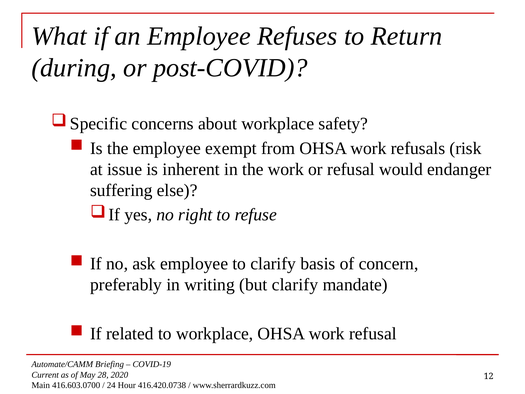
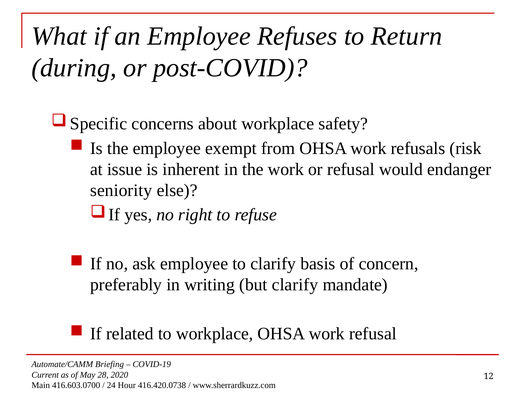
suffering: suffering -> seniority (121, 190)
